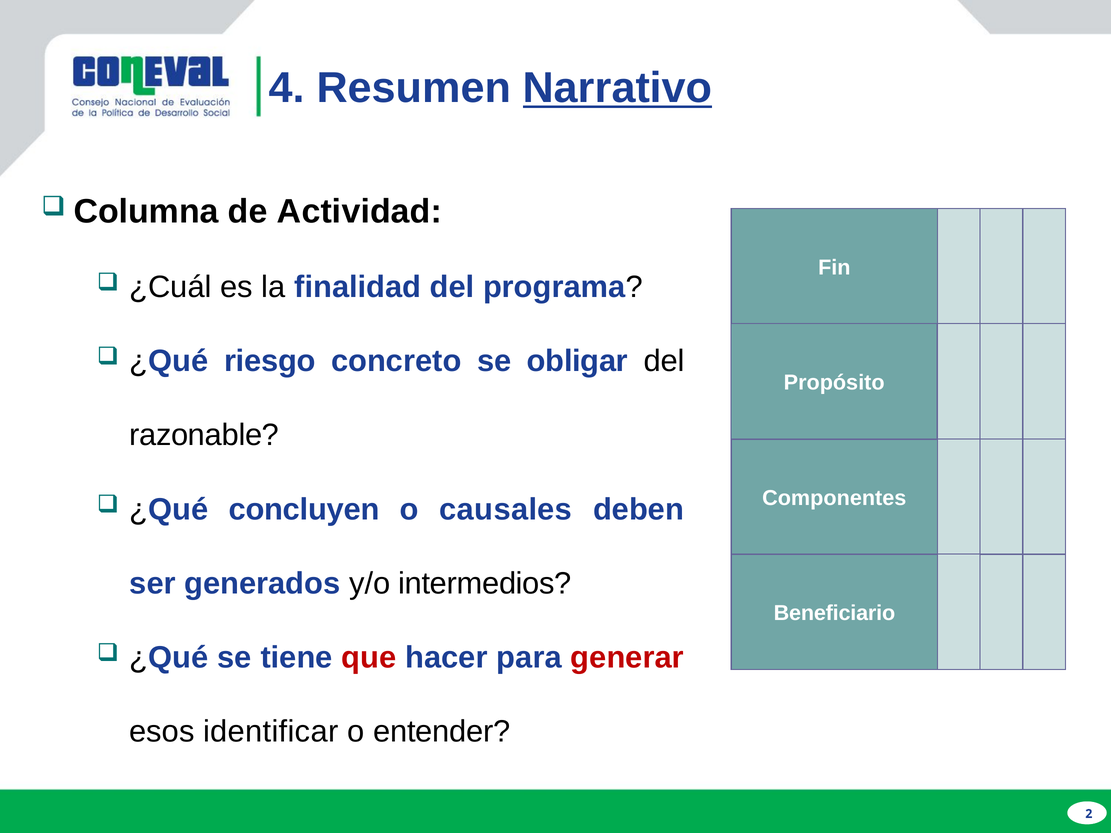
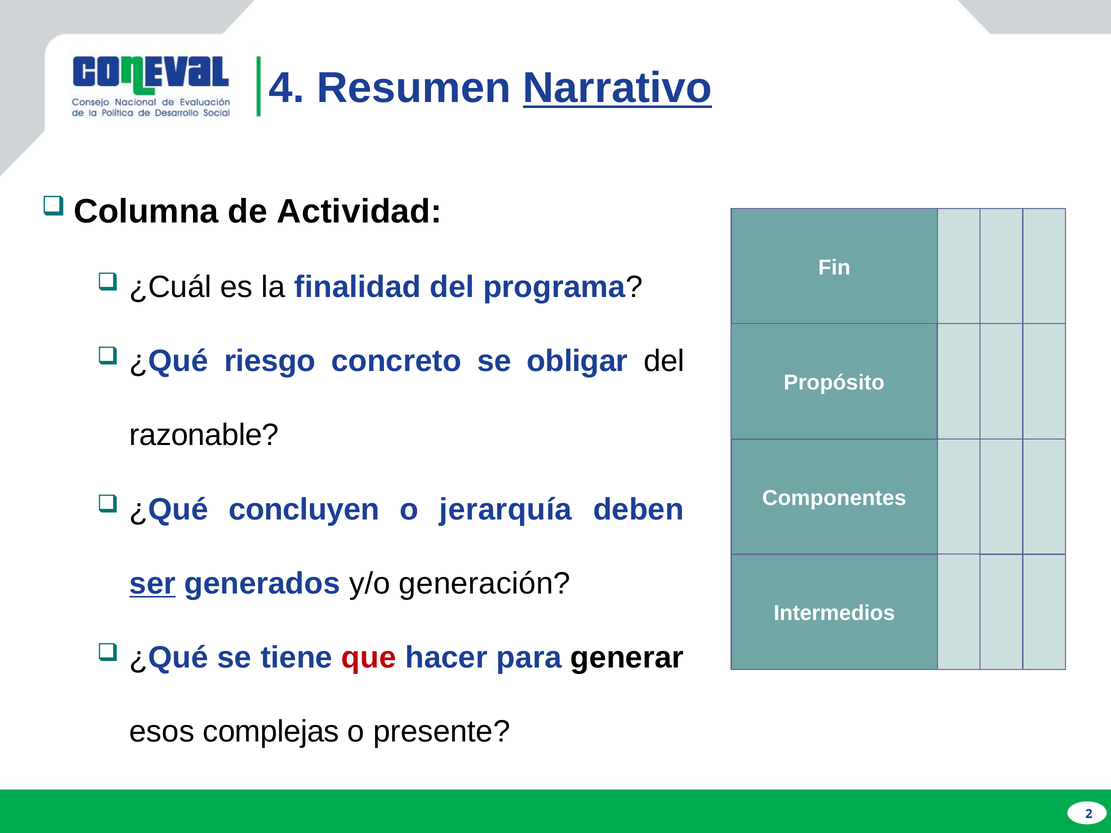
causales: causales -> jerarquía (506, 509)
ser underline: none -> present (153, 584)
intermedios: intermedios -> generación (485, 584)
Beneficiario: Beneficiario -> Intermedios (834, 613)
generar colour: red -> black (627, 658)
identificar: identificar -> complejas (271, 732)
entender: entender -> presente (442, 732)
